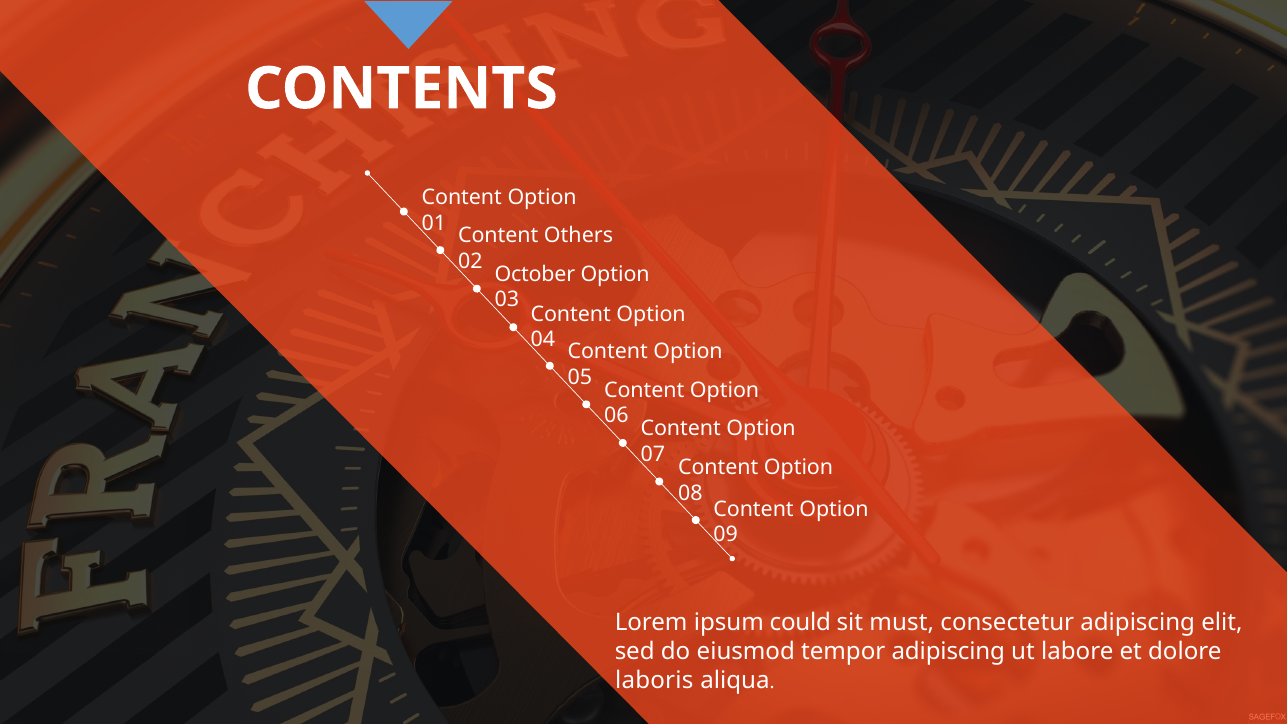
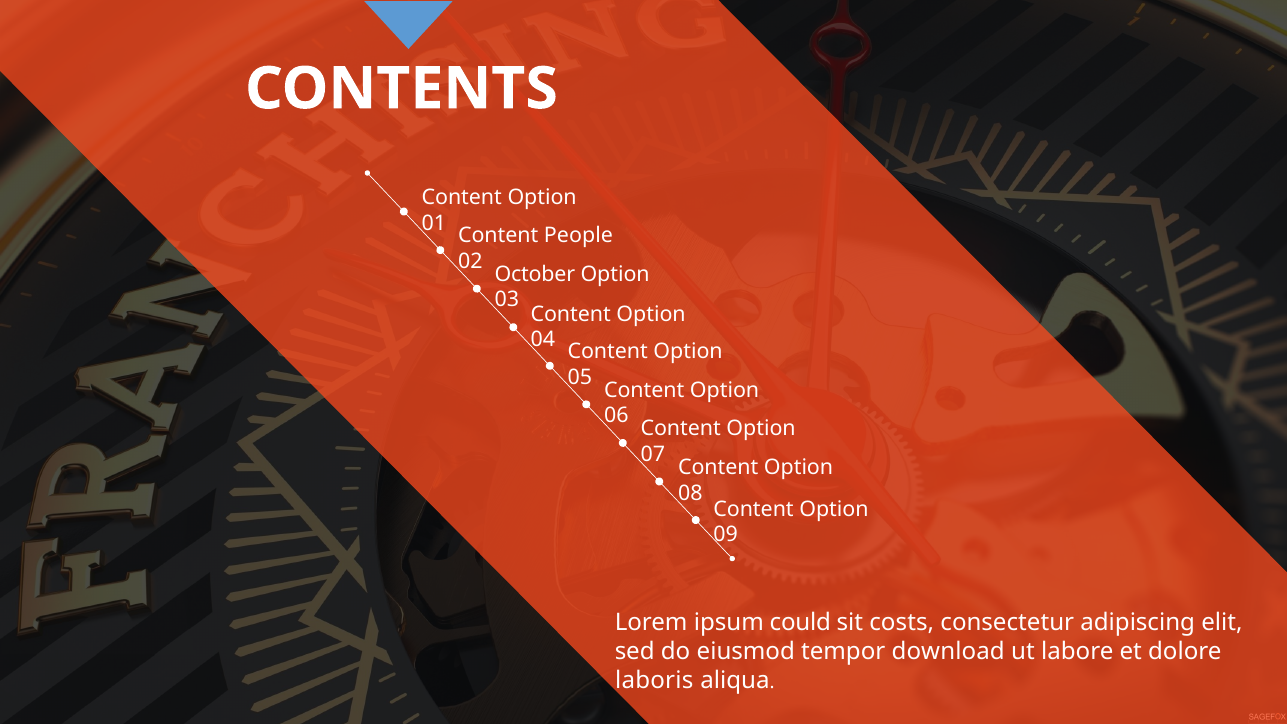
Others: Others -> People (578, 236)
must: must -> costs (902, 623)
tempor adipiscing: adipiscing -> download (948, 652)
